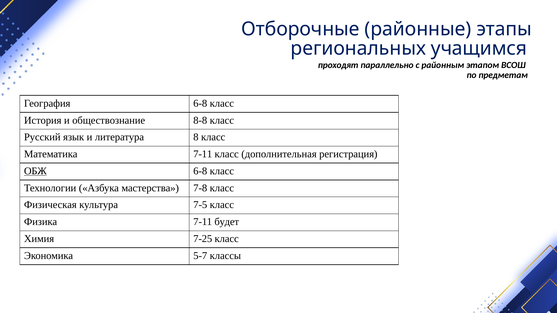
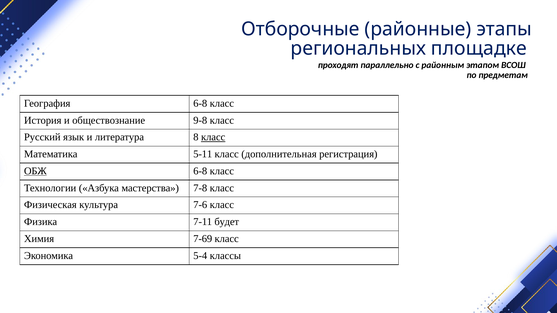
учащимся: учащимся -> площадке (479, 48)
8-8: 8-8 -> 9-8 (200, 120)
класс underline: none -> present (213, 137)
Математика 7-11: 7-11 -> 5-11 (203, 154)
7-5: 7-5 -> 7-6 (200, 205)
7-25: 7-25 -> 7-69 (203, 239)
5-7: 5-7 -> 5-4 (200, 256)
